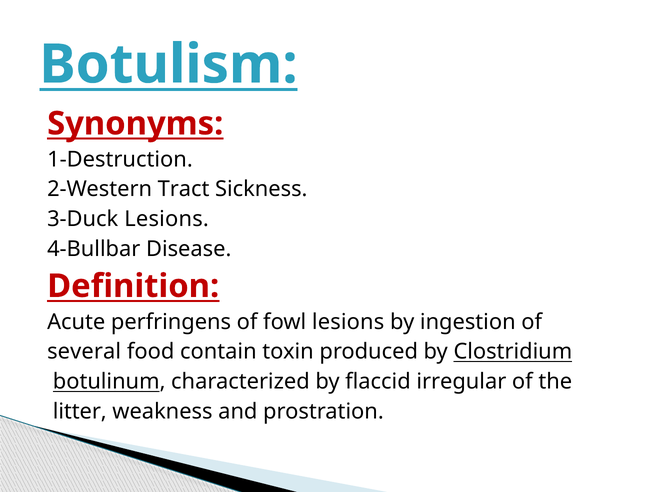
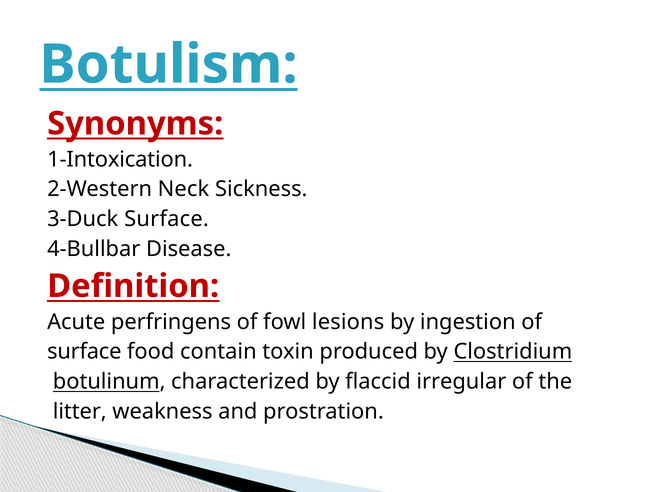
1-Destruction: 1-Destruction -> 1-Intoxication (120, 159)
Tract: Tract -> Neck (184, 189)
3-Duck Lesions: Lesions -> Surface (167, 219)
several: several -> surface (84, 352)
